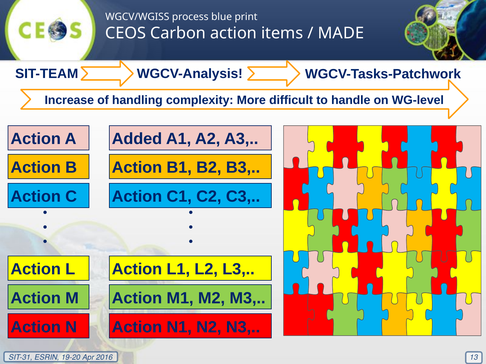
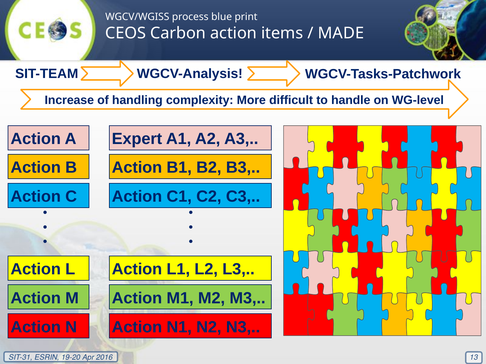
Added: Added -> Expert (137, 139)
